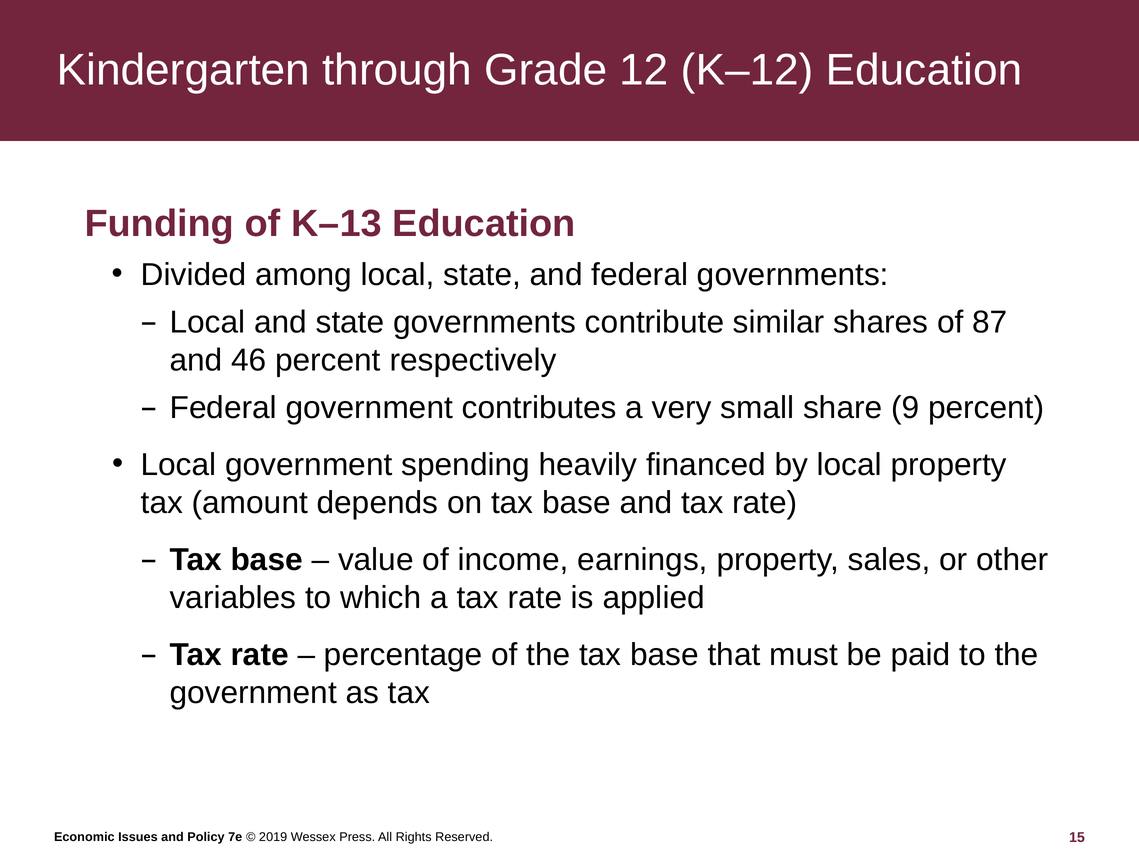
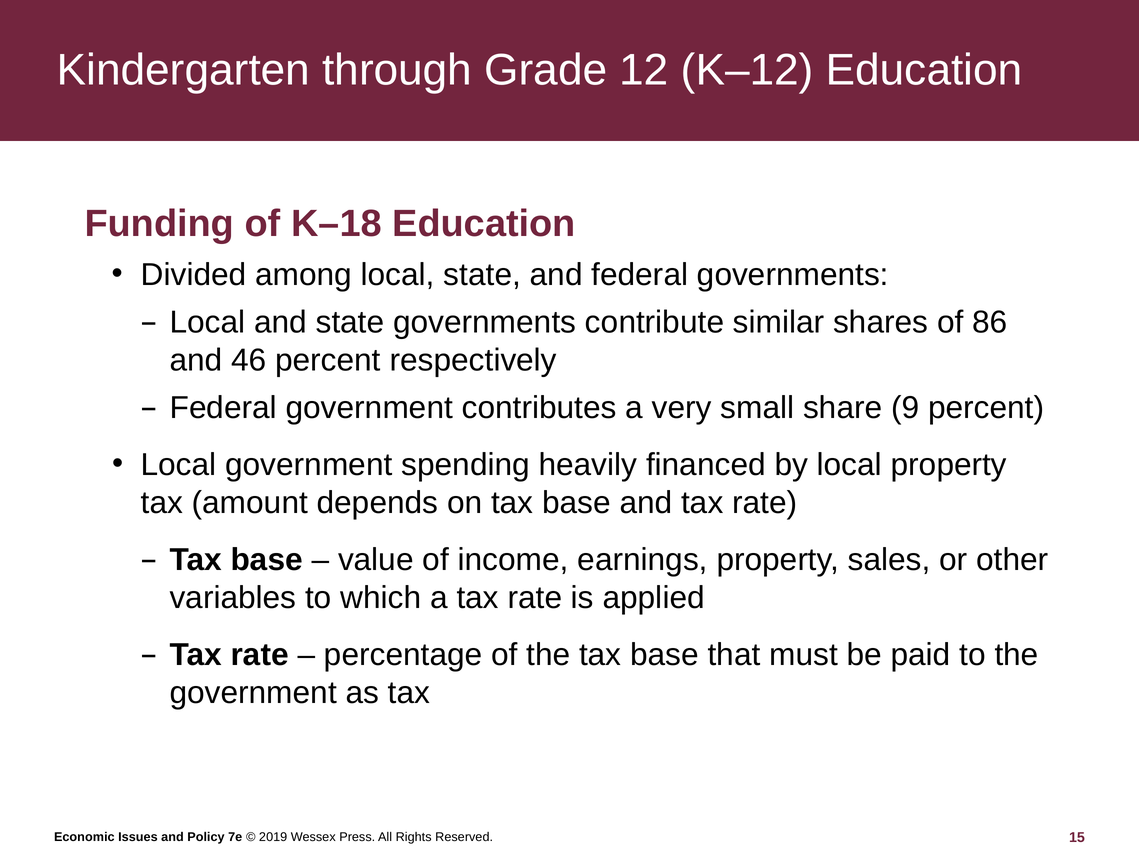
K–13: K–13 -> K–18 (336, 224)
87: 87 -> 86 (990, 322)
